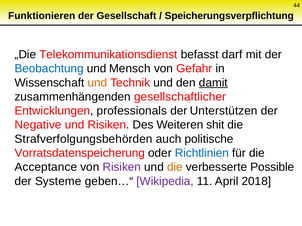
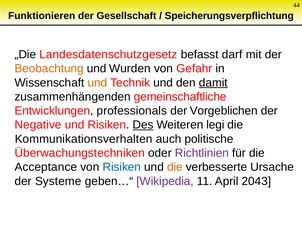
Telekommunikationsdienst: Telekommunikationsdienst -> Landesdatenschutzgesetz (108, 55)
Beobachtung colour: blue -> orange (49, 69)
Mensch: Mensch -> Wurden (130, 69)
gesellschaftlicher: gesellschaftlicher -> gemeinschaftliche (180, 97)
Unterstützen: Unterstützen -> Vorgeblichen (224, 111)
Des underline: none -> present (143, 125)
shit: shit -> legi (215, 125)
Strafverfolgungsbehörden: Strafverfolgungsbehörden -> Kommunikationsverhalten (84, 139)
Vorratsdatenspeicherung: Vorratsdatenspeicherung -> Überwachungstechniken (80, 153)
Richtlinien colour: blue -> purple (202, 153)
Risiken colour: purple -> blue (122, 167)
Possible: Possible -> Ursache (272, 167)
2018: 2018 -> 2043 (256, 182)
